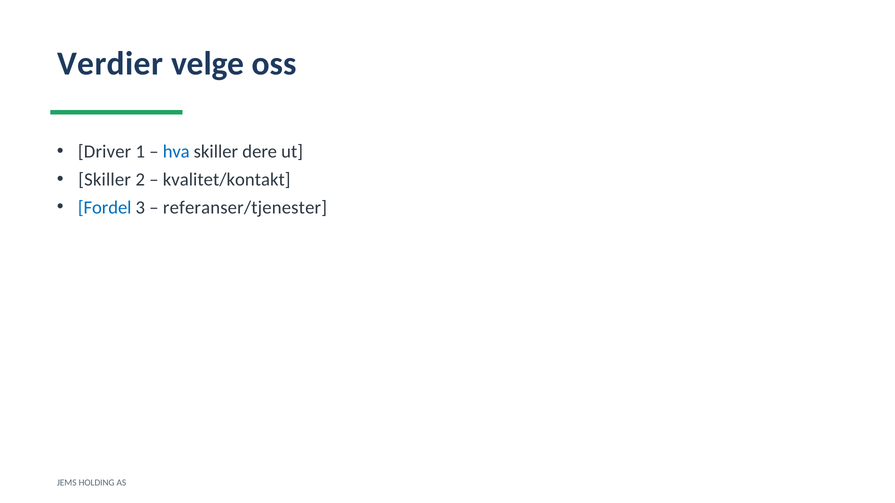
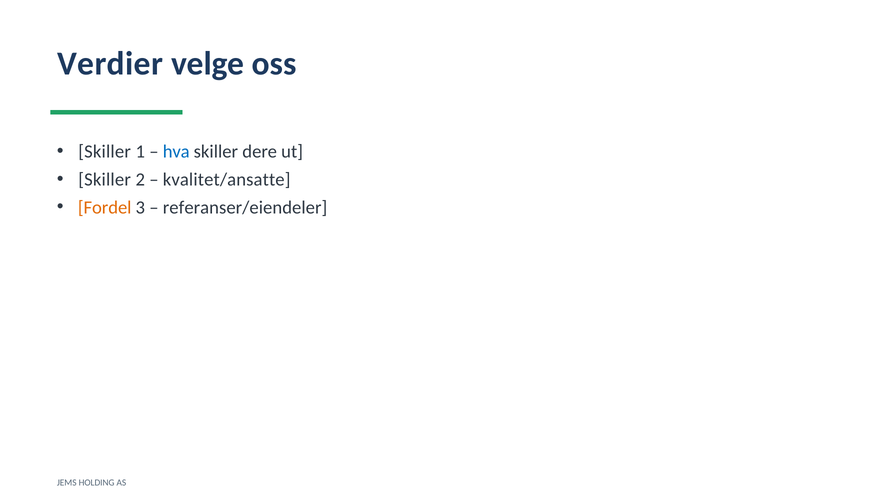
Driver: Driver -> Skiller (105, 152)
kvalitet/kontakt: kvalitet/kontakt -> kvalitet/ansatte (227, 180)
Fordel colour: blue -> orange (105, 208)
referanser/tjenester: referanser/tjenester -> referanser/eiendeler (245, 208)
